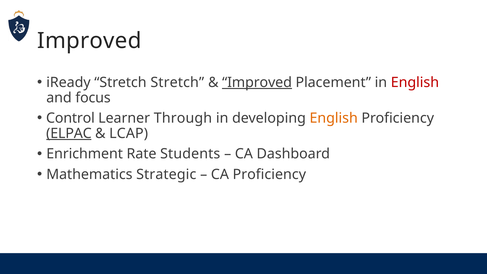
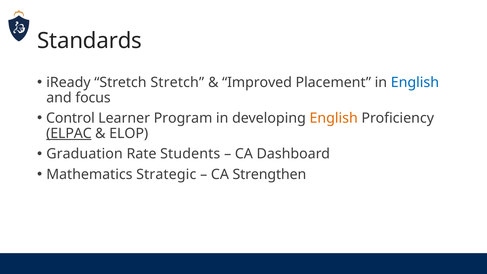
Improved: Improved -> Standards (90, 41)
Improved underline: present -> none (257, 82)
English colour: red -> blue (415, 82)
Through: Through -> Program (183, 118)
LCAP: LCAP -> ELOP (129, 133)
Enrichment: Enrichment -> Graduation (85, 154)
CA Proficiency: Proficiency -> Strengthen (269, 174)
